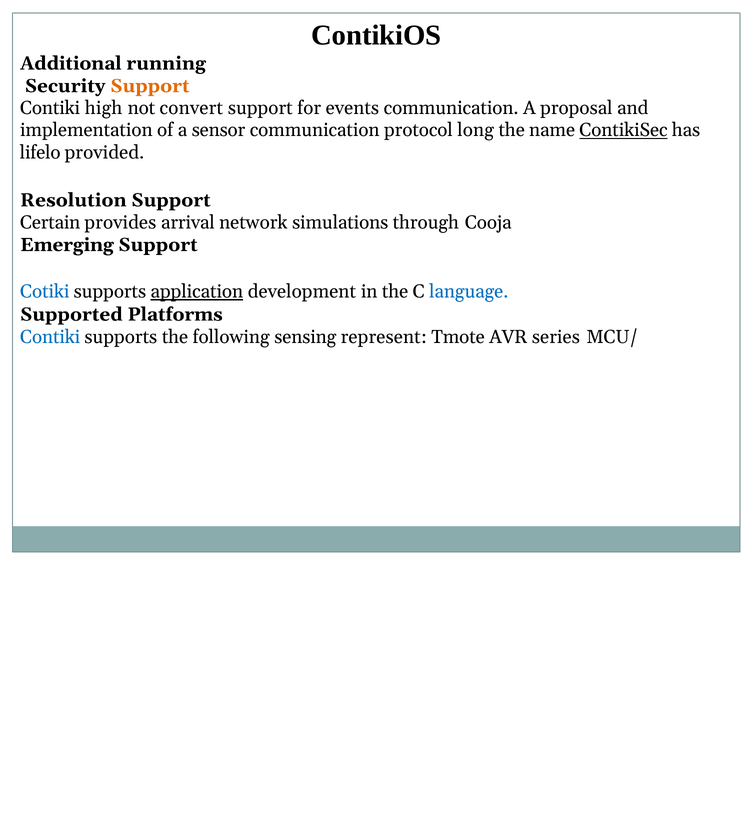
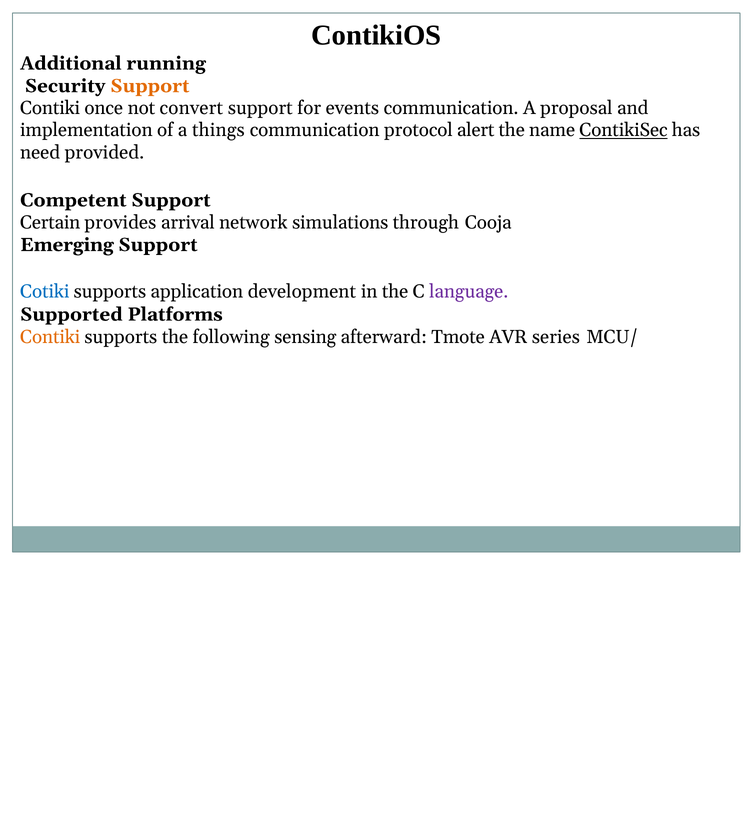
high: high -> once (104, 108)
sensor: sensor -> things (218, 130)
long: long -> alert (476, 130)
lifelo: lifelo -> need (40, 153)
Resolution: Resolution -> Competent (73, 200)
application underline: present -> none (197, 292)
language colour: blue -> purple (469, 292)
Contiki colour: blue -> orange (50, 337)
represent: represent -> afterward (384, 337)
